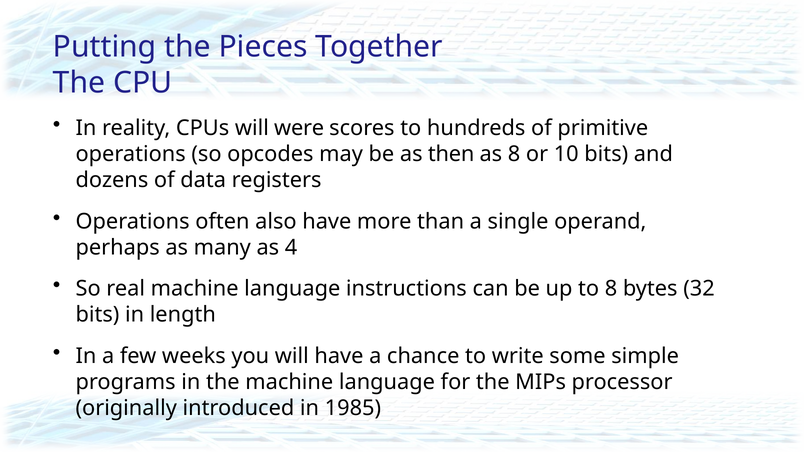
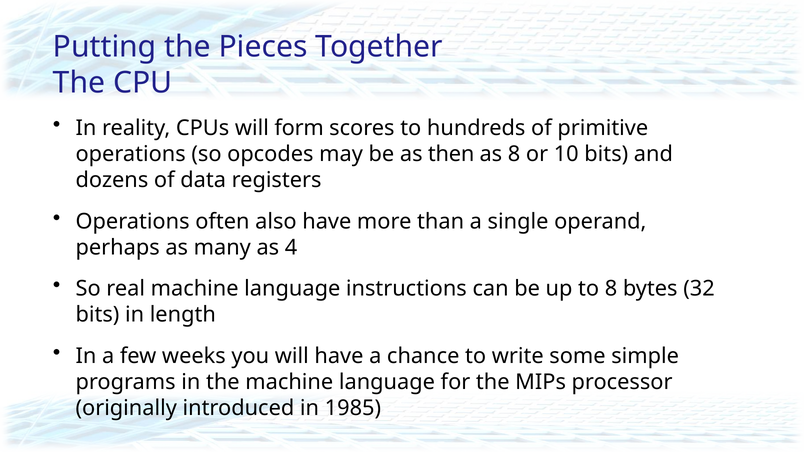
were: were -> form (299, 128)
